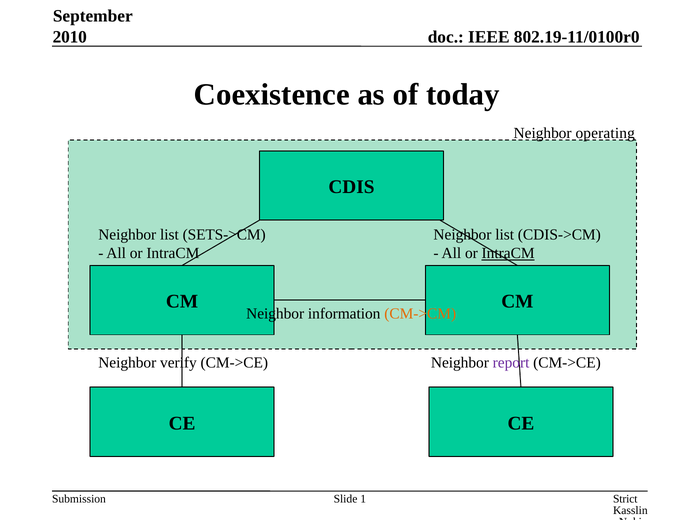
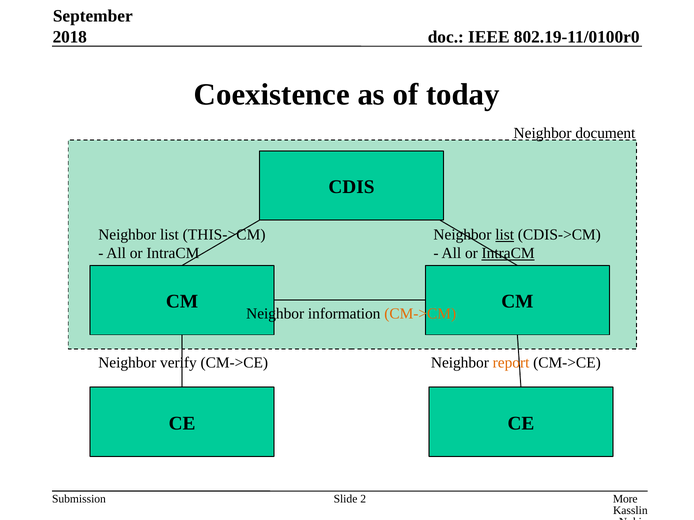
2010: 2010 -> 2018 (70, 37)
operating: operating -> document (605, 134)
SETS->CM: SETS->CM -> THIS->CM (224, 235)
list underline: none -> present (505, 235)
report colour: purple -> orange (511, 363)
Strict: Strict -> More (625, 499)
1: 1 -> 2 (363, 499)
